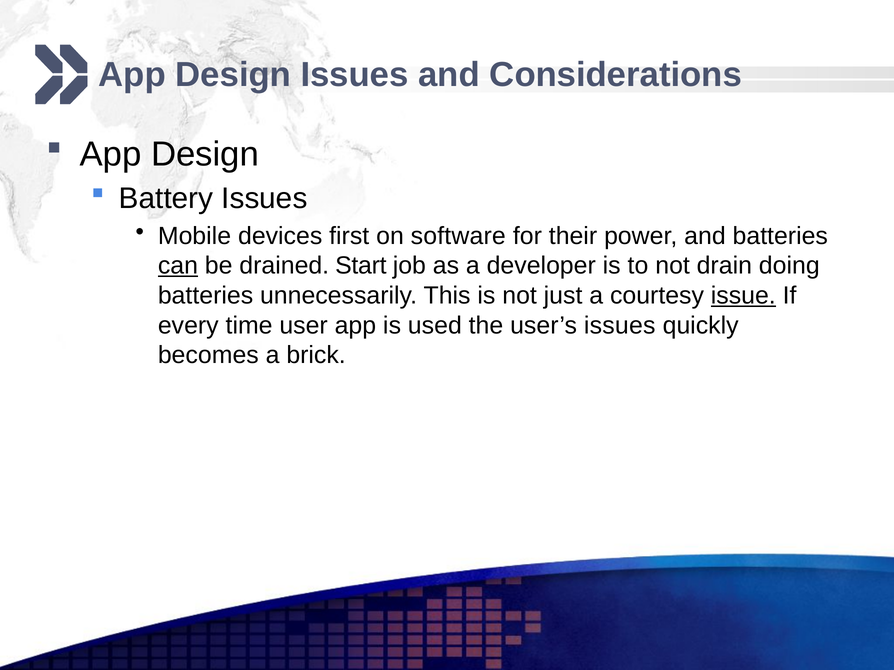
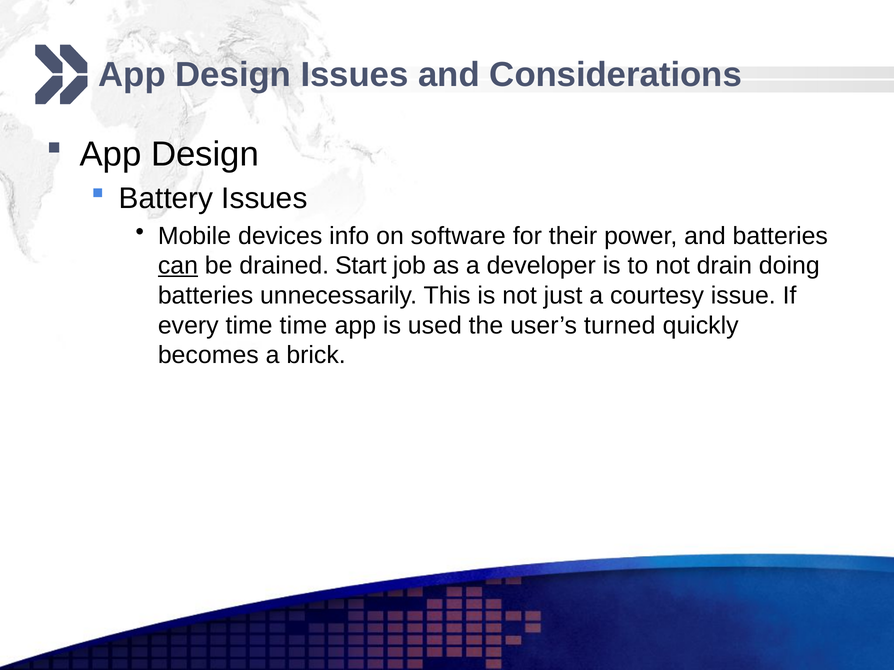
first: first -> info (349, 236)
issue underline: present -> none (743, 296)
time user: user -> time (303, 326)
user’s issues: issues -> turned (620, 326)
